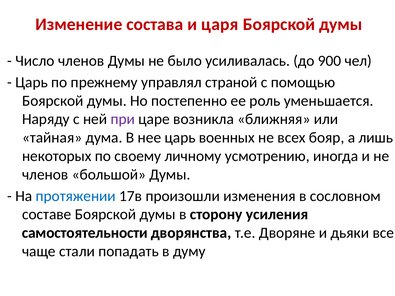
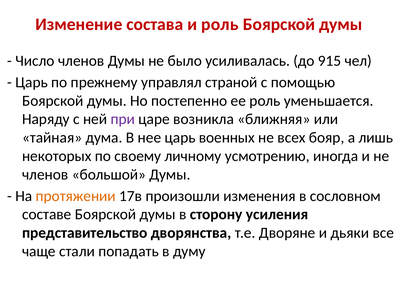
и царя: царя -> роль (220, 24)
900: 900 -> 915 (330, 61)
протяжении colour: blue -> orange (76, 196)
самостоятельности: самостоятельности -> представительство (85, 233)
